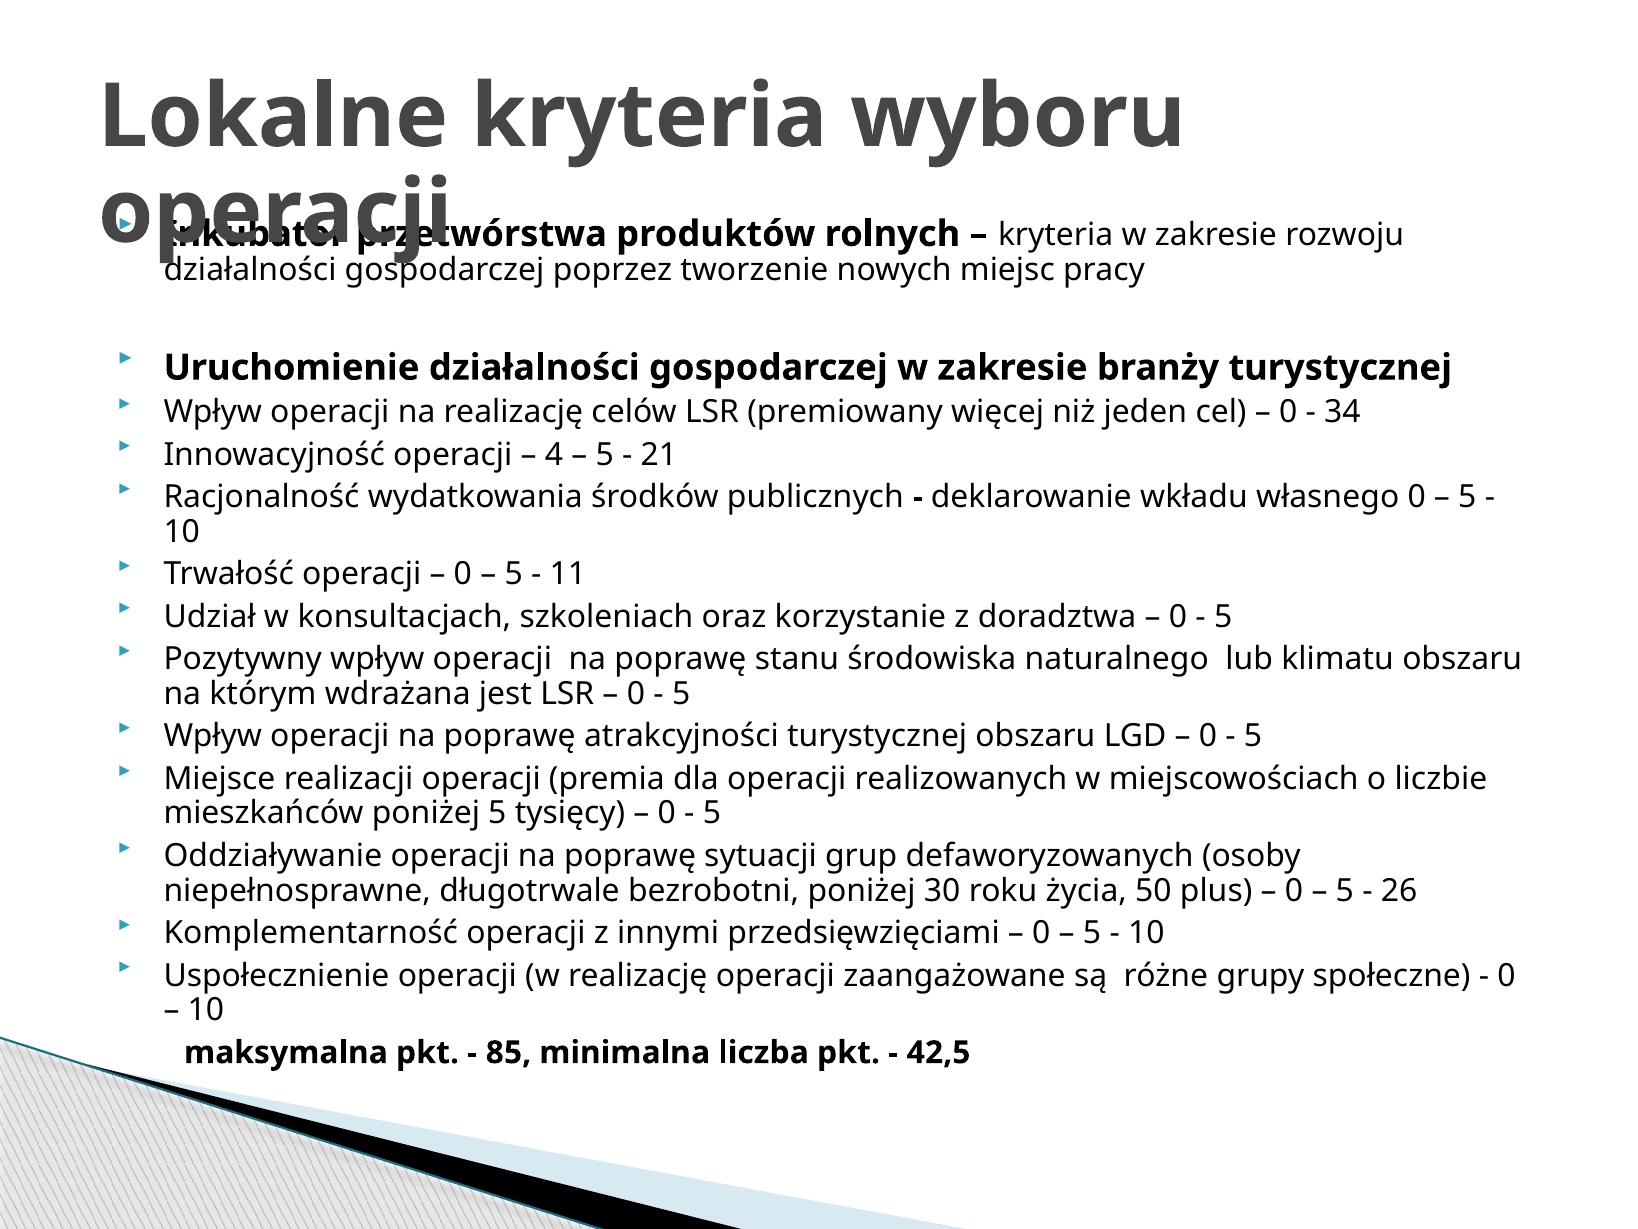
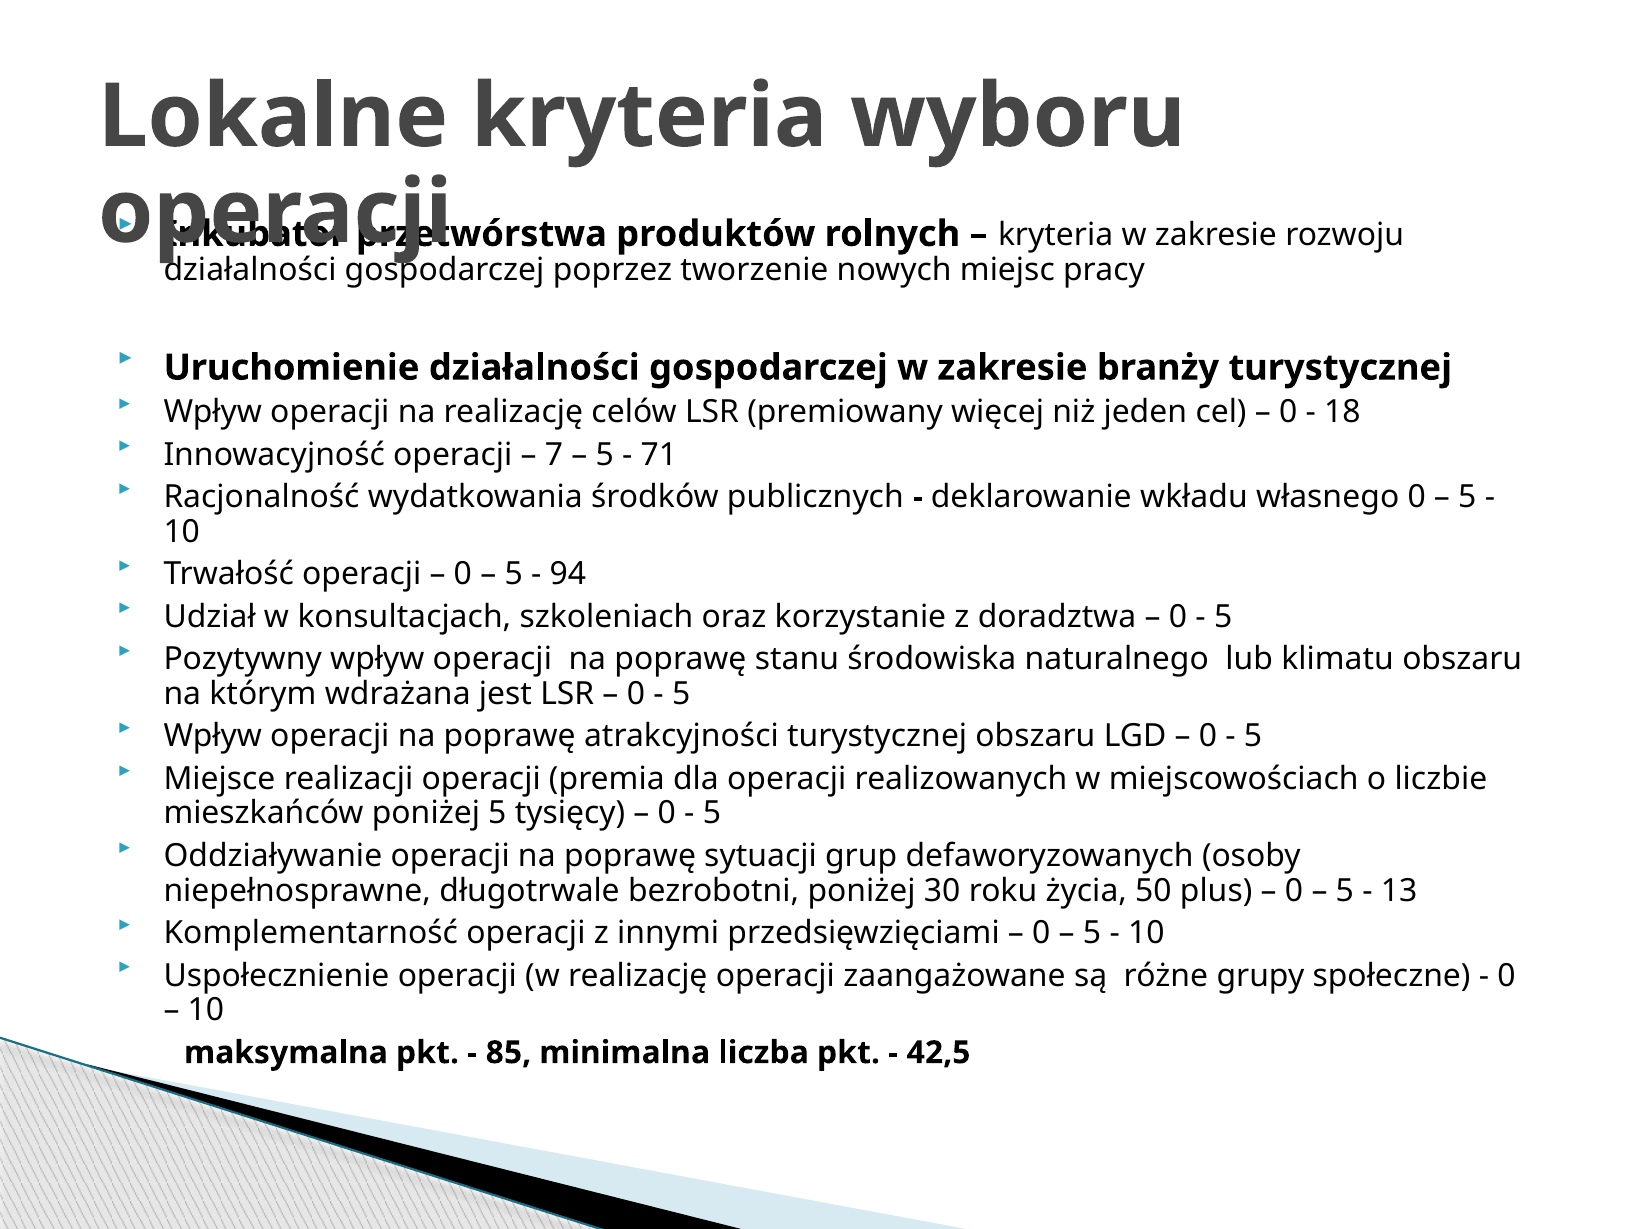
34: 34 -> 18 (1342, 412)
4: 4 -> 7 (554, 454)
21: 21 -> 71 (659, 454)
11: 11 -> 94 (568, 574)
26: 26 -> 13 (1399, 890)
